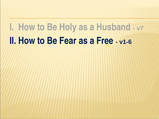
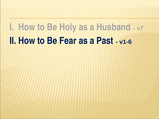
Free: Free -> Past (105, 41)
